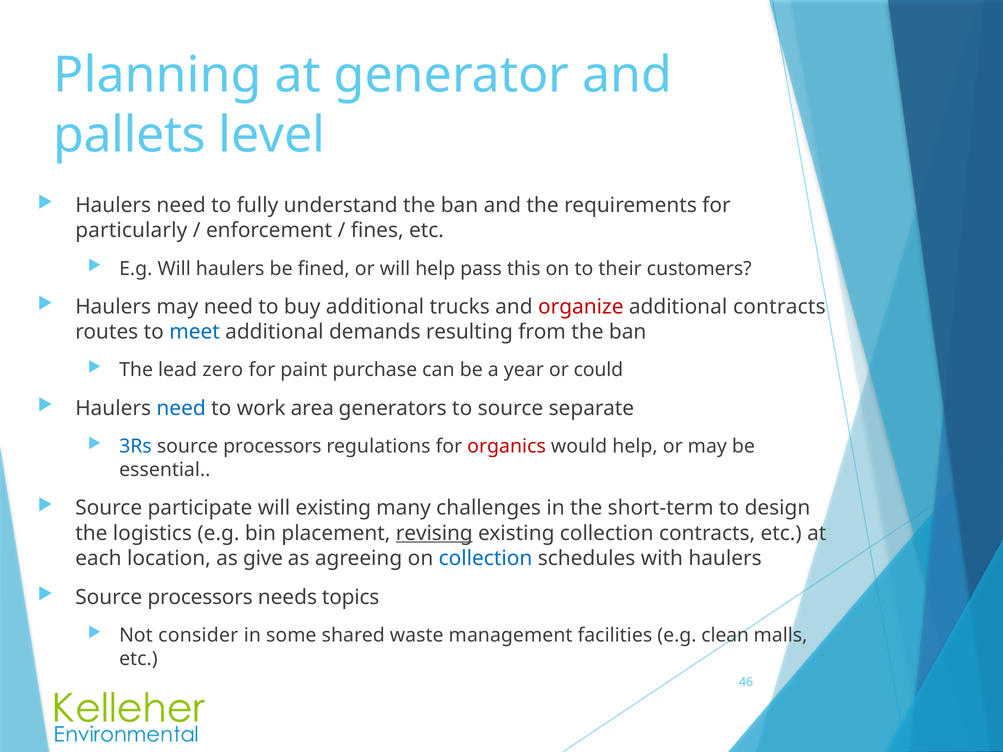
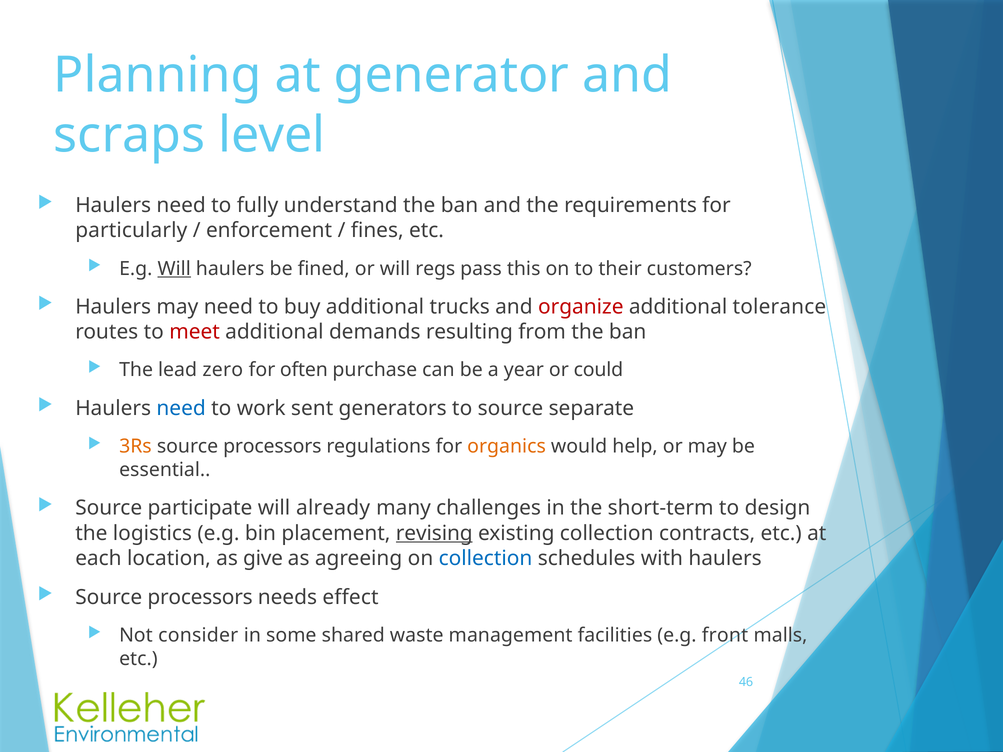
pallets: pallets -> scraps (129, 135)
Will underline: none -> present (174, 269)
will help: help -> regs (435, 269)
additional contracts: contracts -> tolerance (779, 307)
meet colour: blue -> red (195, 332)
paint: paint -> often (304, 370)
area: area -> sent (312, 408)
3Rs colour: blue -> orange (135, 447)
organics colour: red -> orange (507, 447)
will existing: existing -> already (333, 508)
topics: topics -> effect (350, 597)
clean: clean -> front (725, 635)
